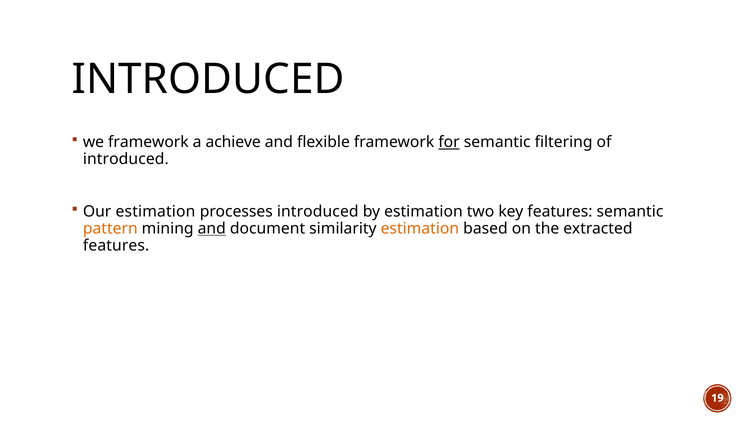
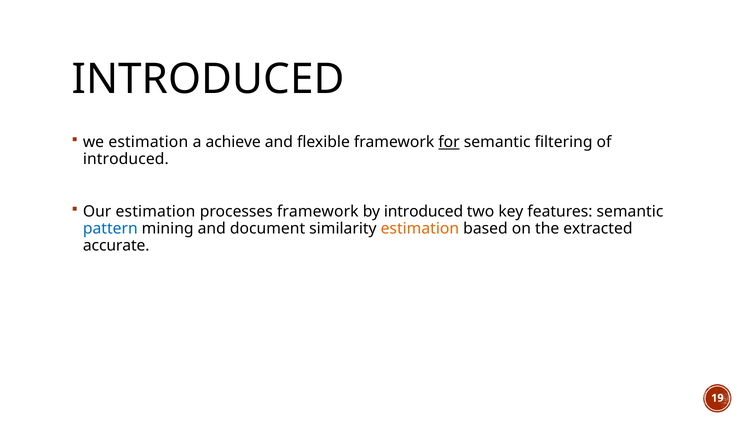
we framework: framework -> estimation (148, 142)
processes introduced: introduced -> framework (318, 212)
by estimation: estimation -> introduced (424, 212)
pattern colour: orange -> blue (110, 229)
and underline: present -> none (212, 229)
features: features -> accurate (116, 245)
